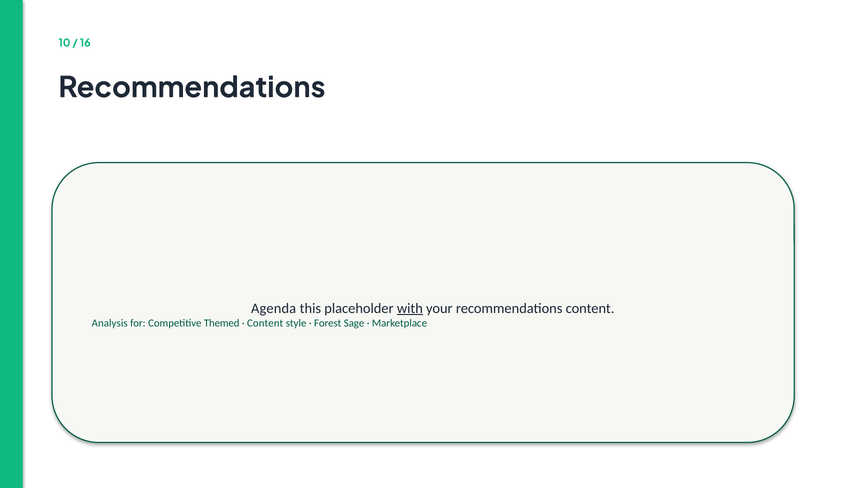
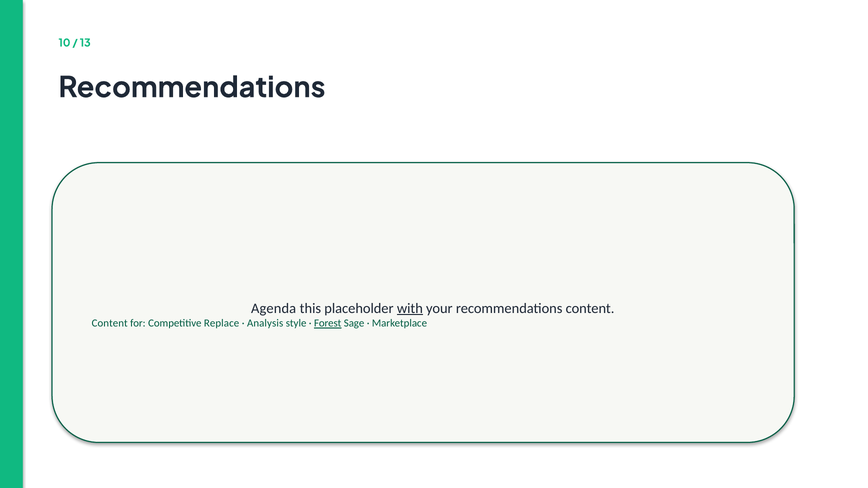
16: 16 -> 13 (85, 43)
Analysis: Analysis -> Content (110, 324)
Themed: Themed -> Replace (222, 324)
Content: Content -> Analysis (265, 324)
Forest underline: none -> present (328, 324)
